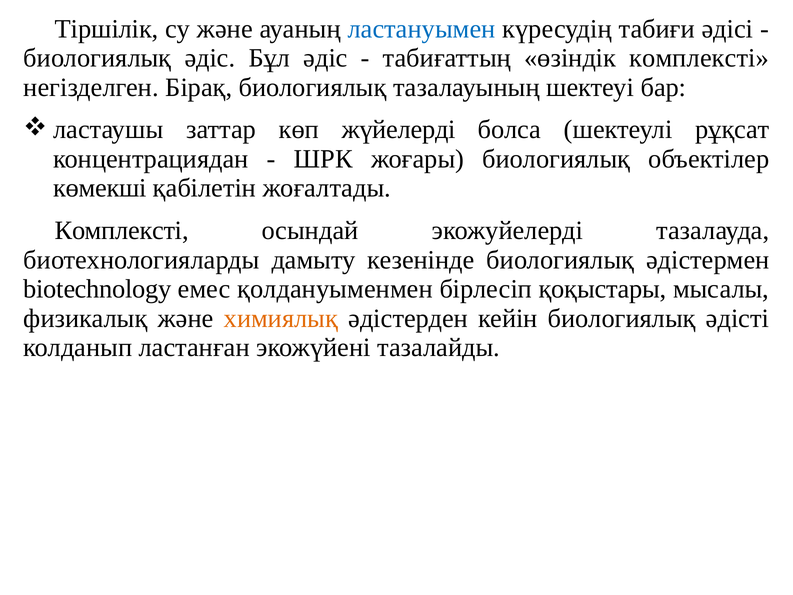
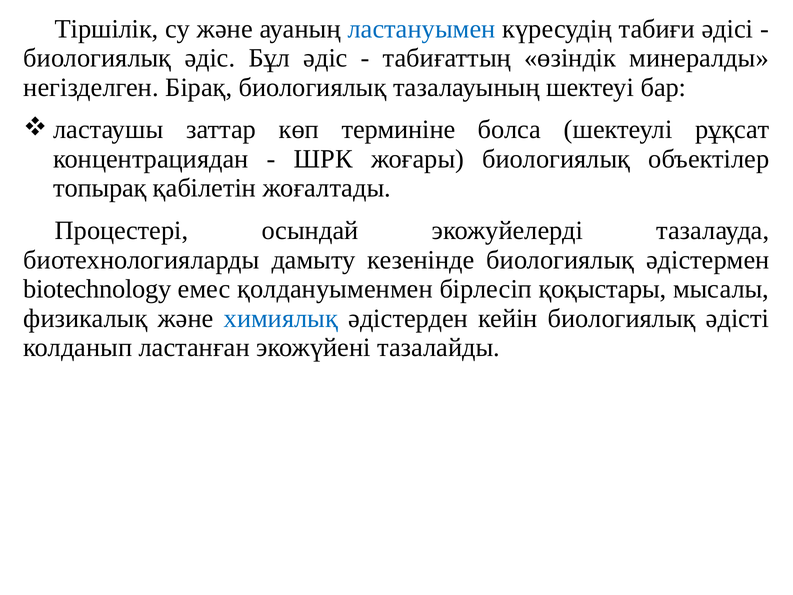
өзіндік комплексті: комплексті -> минералды (699, 58)
жүйелерді: жүйелерді -> терминіне (399, 130)
көмекші: көмекші -> топырақ (100, 188)
Комплексті: Комплексті -> Процестері (122, 231)
химиялық colour: orange -> blue (281, 318)
